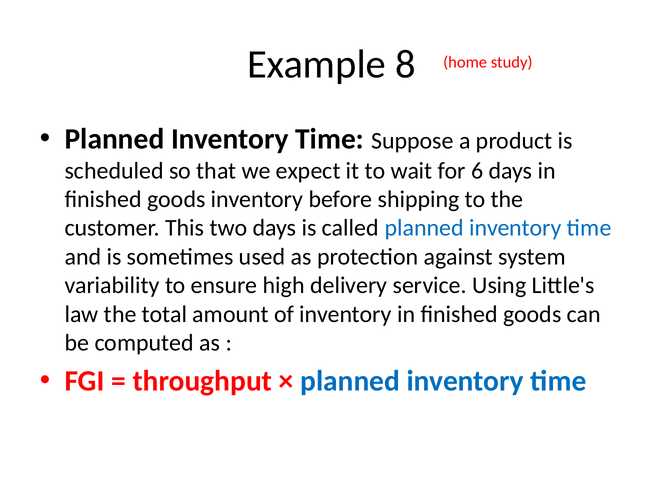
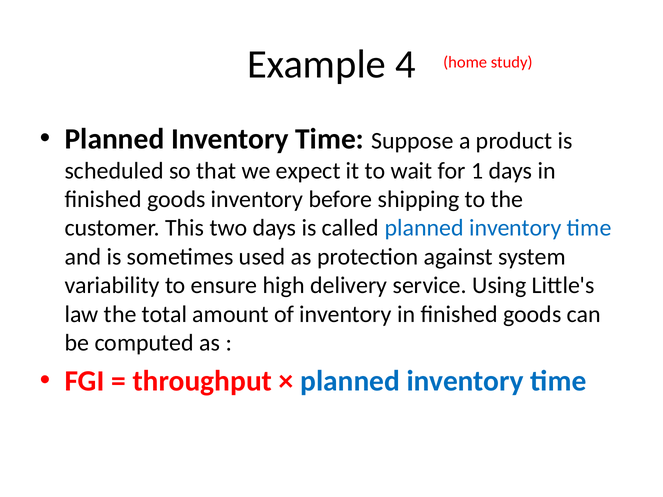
8: 8 -> 4 (405, 64)
6: 6 -> 1 (477, 171)
